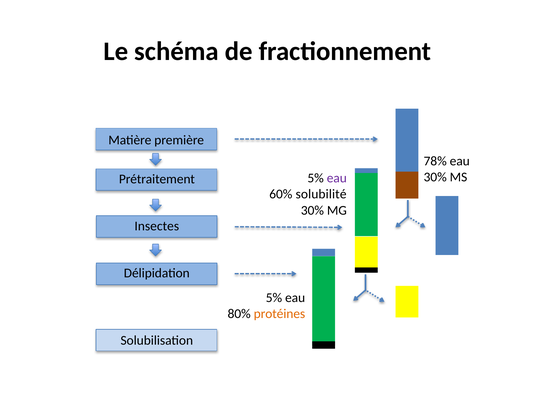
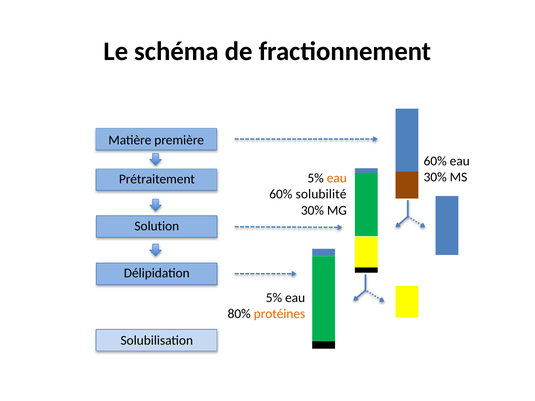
78%: 78% -> 60% (435, 161)
eau colour: purple -> orange (337, 178)
Insectes: Insectes -> Solution (157, 226)
